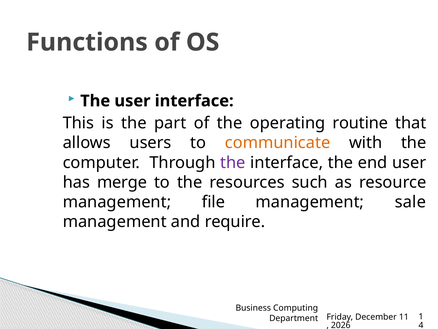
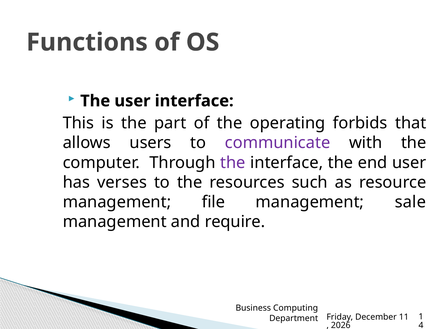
routine: routine -> forbids (360, 123)
communicate colour: orange -> purple (278, 143)
merge: merge -> verses (122, 182)
